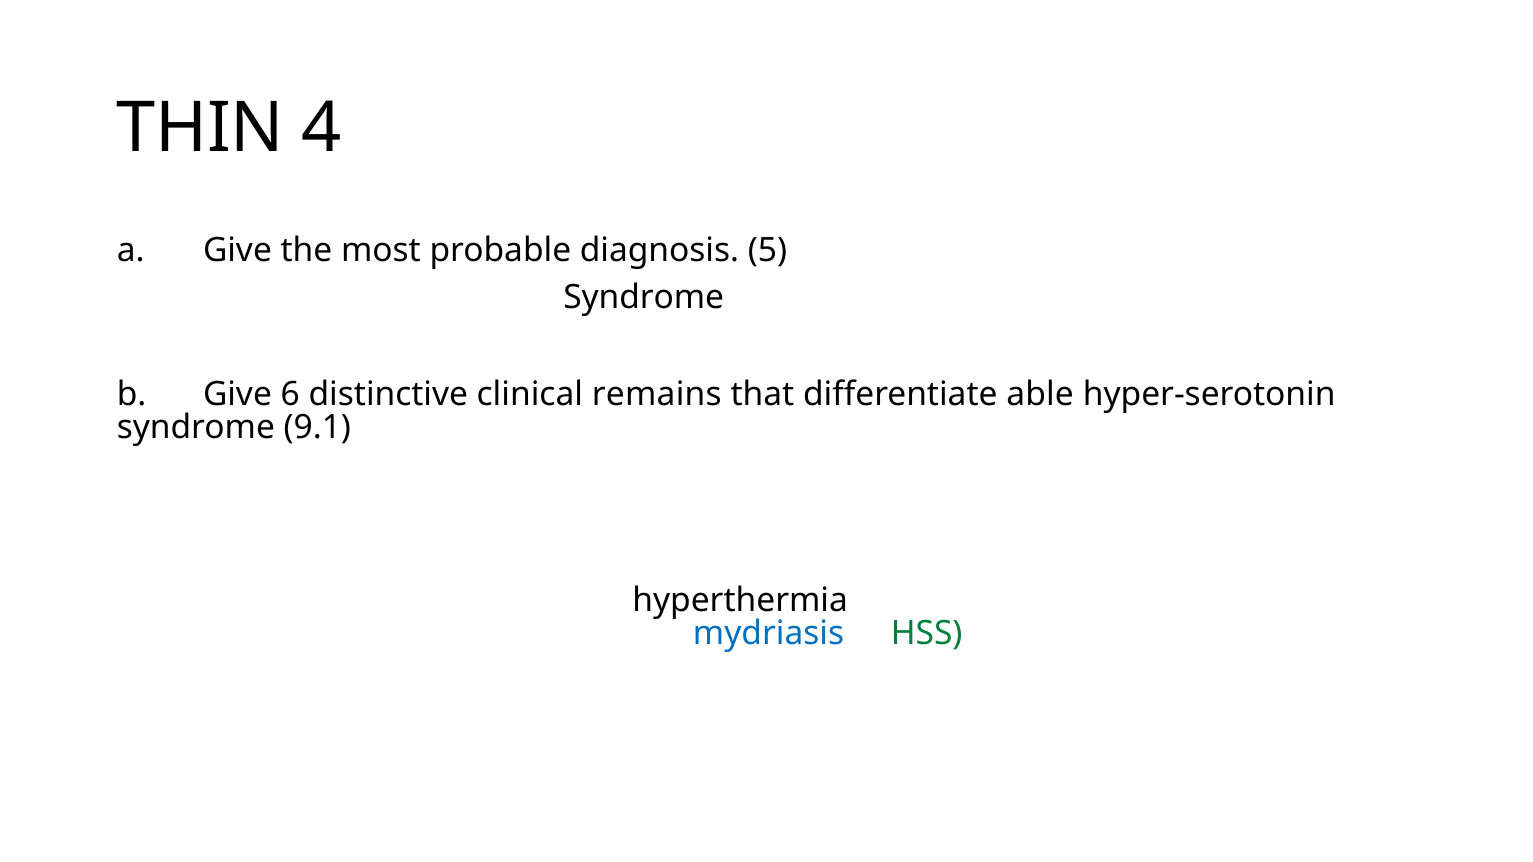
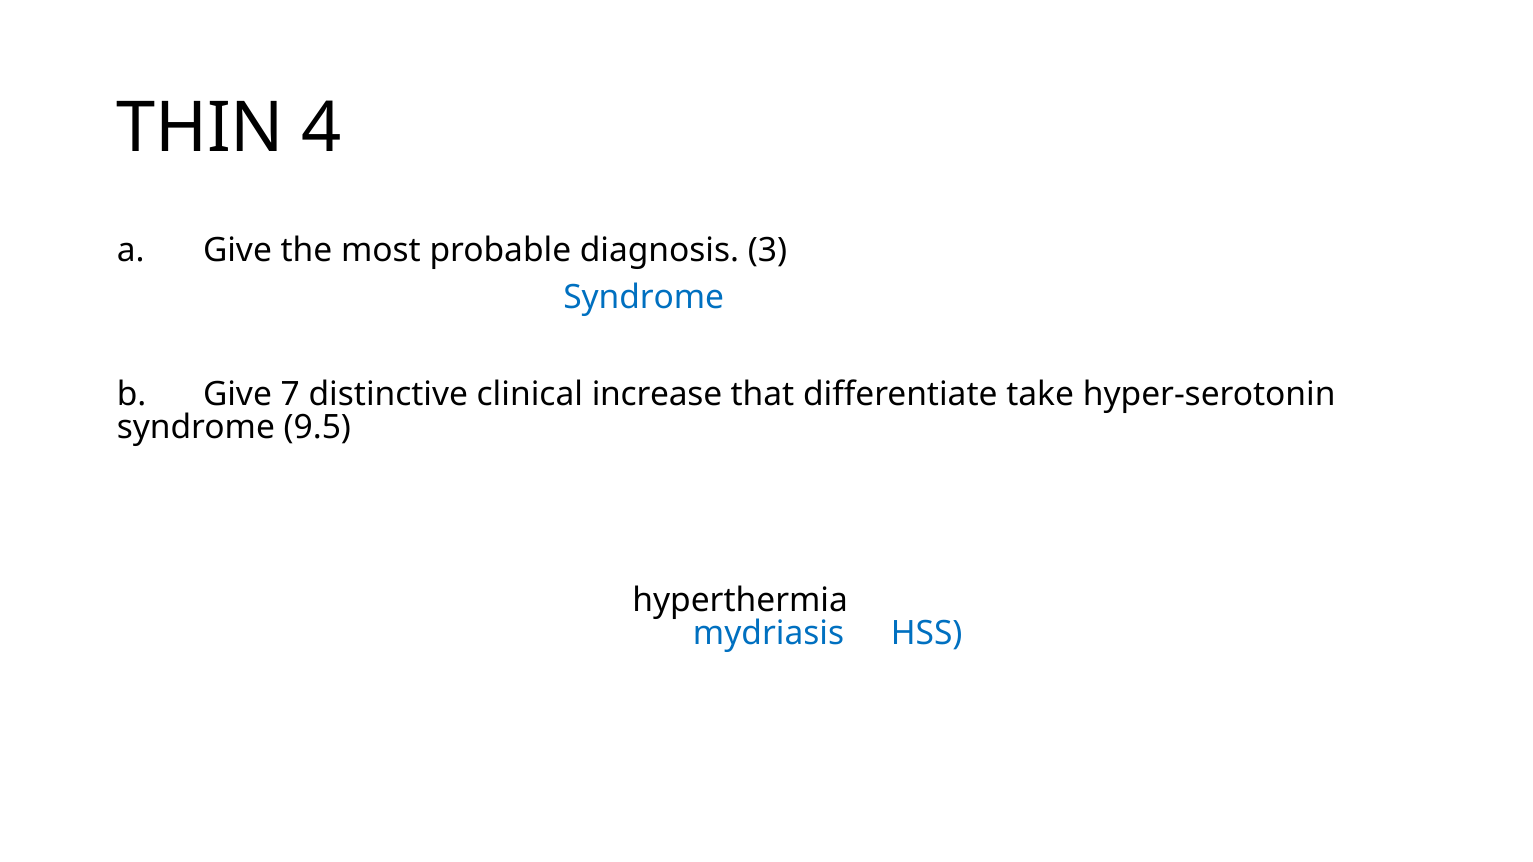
diagnosis 5: 5 -> 3 (768, 250)
Syndrome colour: black -> blue (644, 297)
6: 6 -> 7 (290, 395)
remains: remains -> increase (657, 395)
able: able -> take (1040, 395)
9.1: 9.1 -> 9.5 (317, 427)
HSS colour: green -> blue (927, 633)
